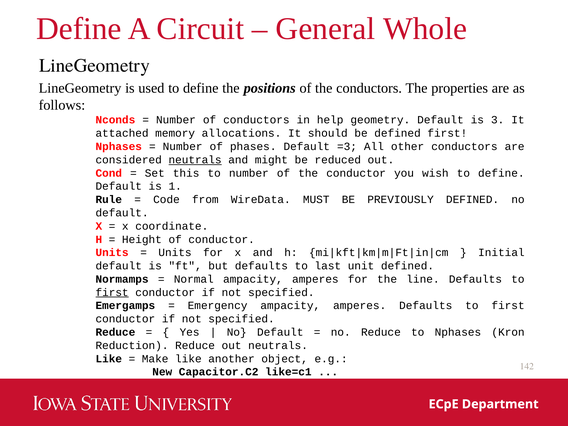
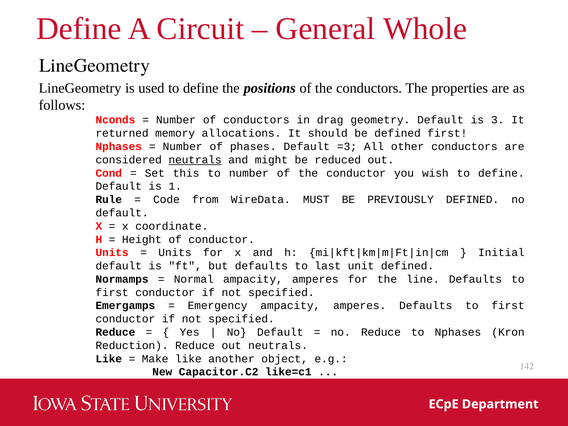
help: help -> drag (330, 120)
attached: attached -> returned (122, 133)
first underline: present -> none (112, 292)
